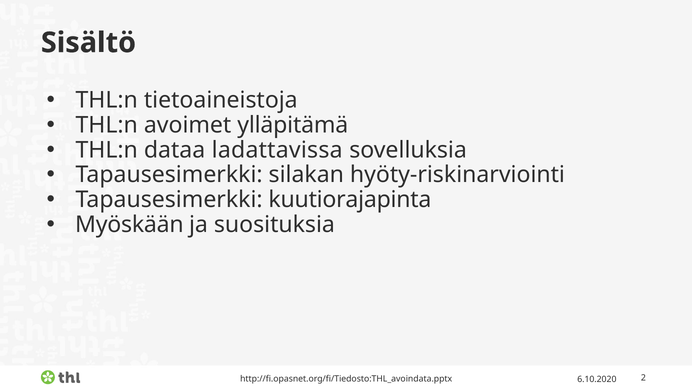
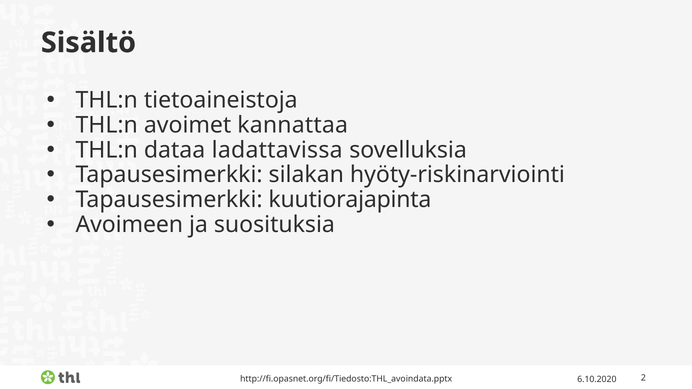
ylläpitämä: ylläpitämä -> kannattaa (293, 125)
Myöskään: Myöskään -> Avoimeen (129, 225)
